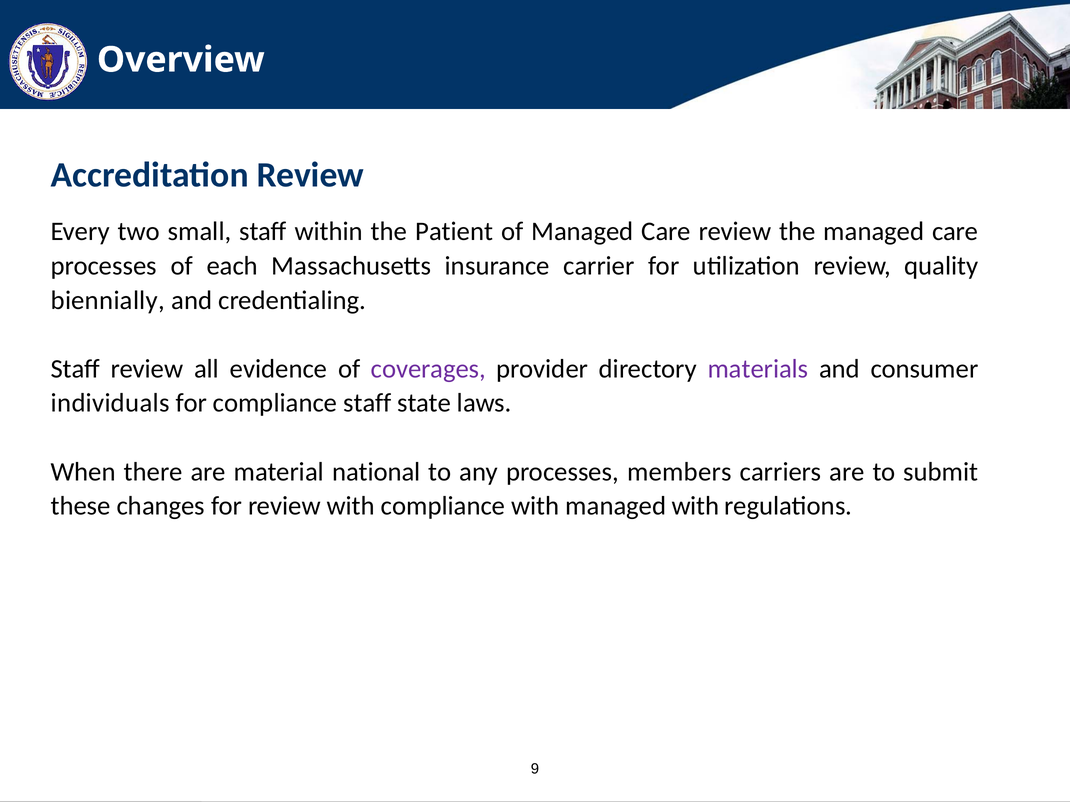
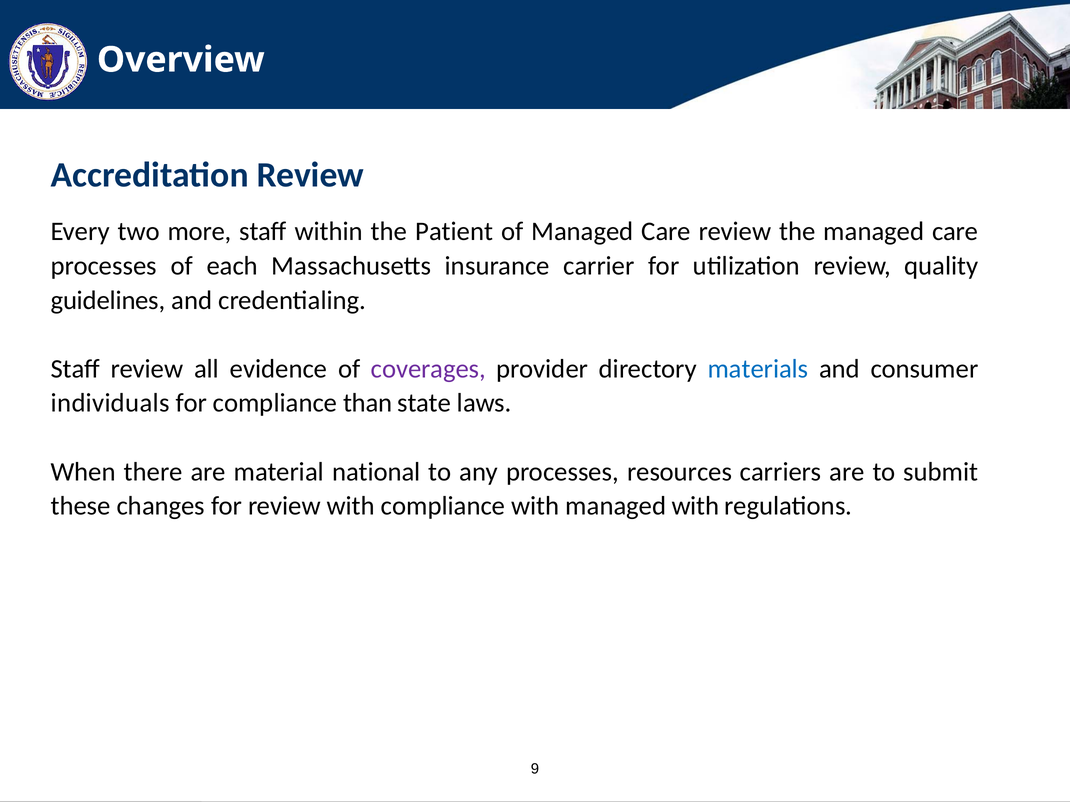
small: small -> more (200, 232)
biennially: biennially -> guidelines (108, 300)
materials colour: purple -> blue (758, 369)
compliance staff: staff -> than (368, 403)
members: members -> resources (680, 472)
